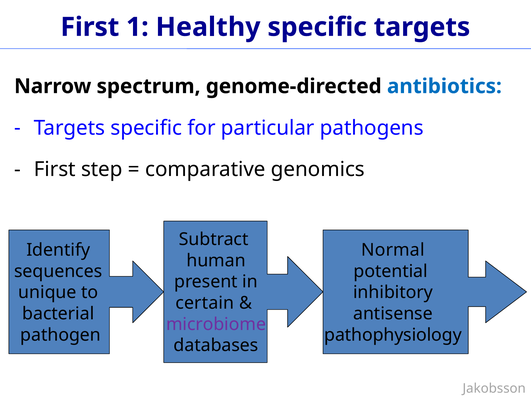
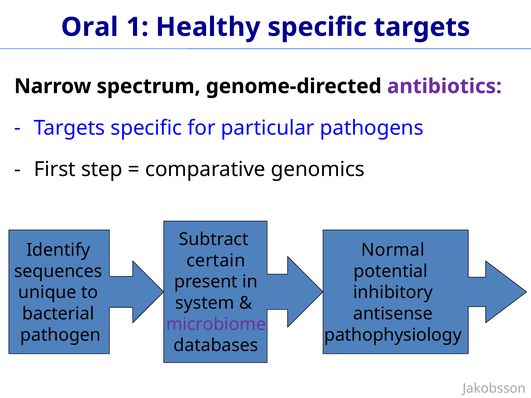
First: First -> Oral (90, 27)
antibiotics colour: blue -> purple (444, 86)
human: human -> certain (216, 261)
certain: certain -> system (205, 303)
